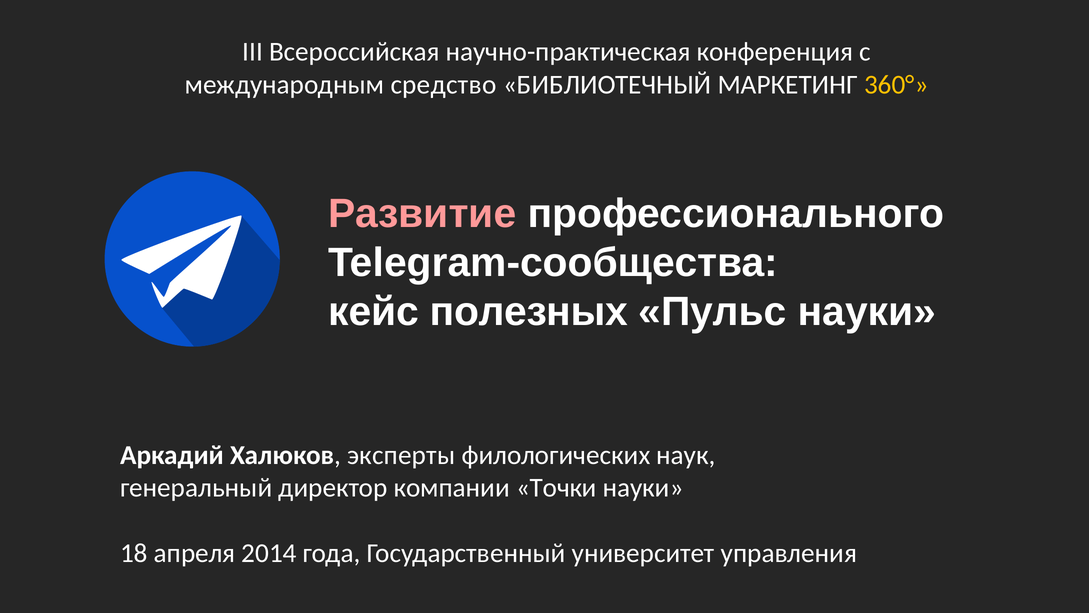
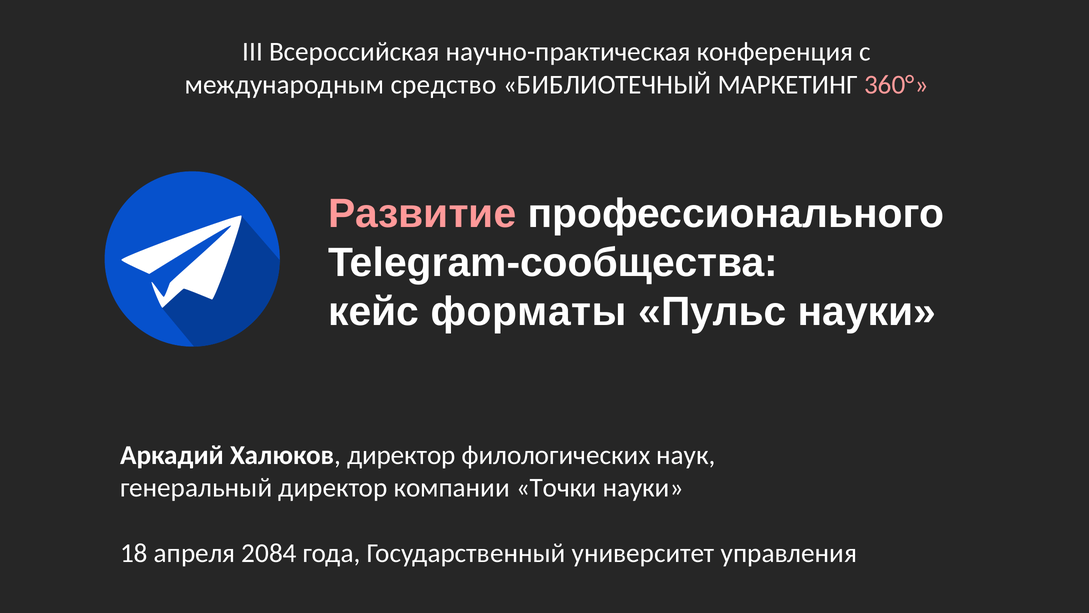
360° colour: yellow -> pink (896, 84)
полезных: полезных -> форматы (529, 312)
Халюков эксперты: эксперты -> директор (401, 455)
2014: 2014 -> 2084 (269, 553)
